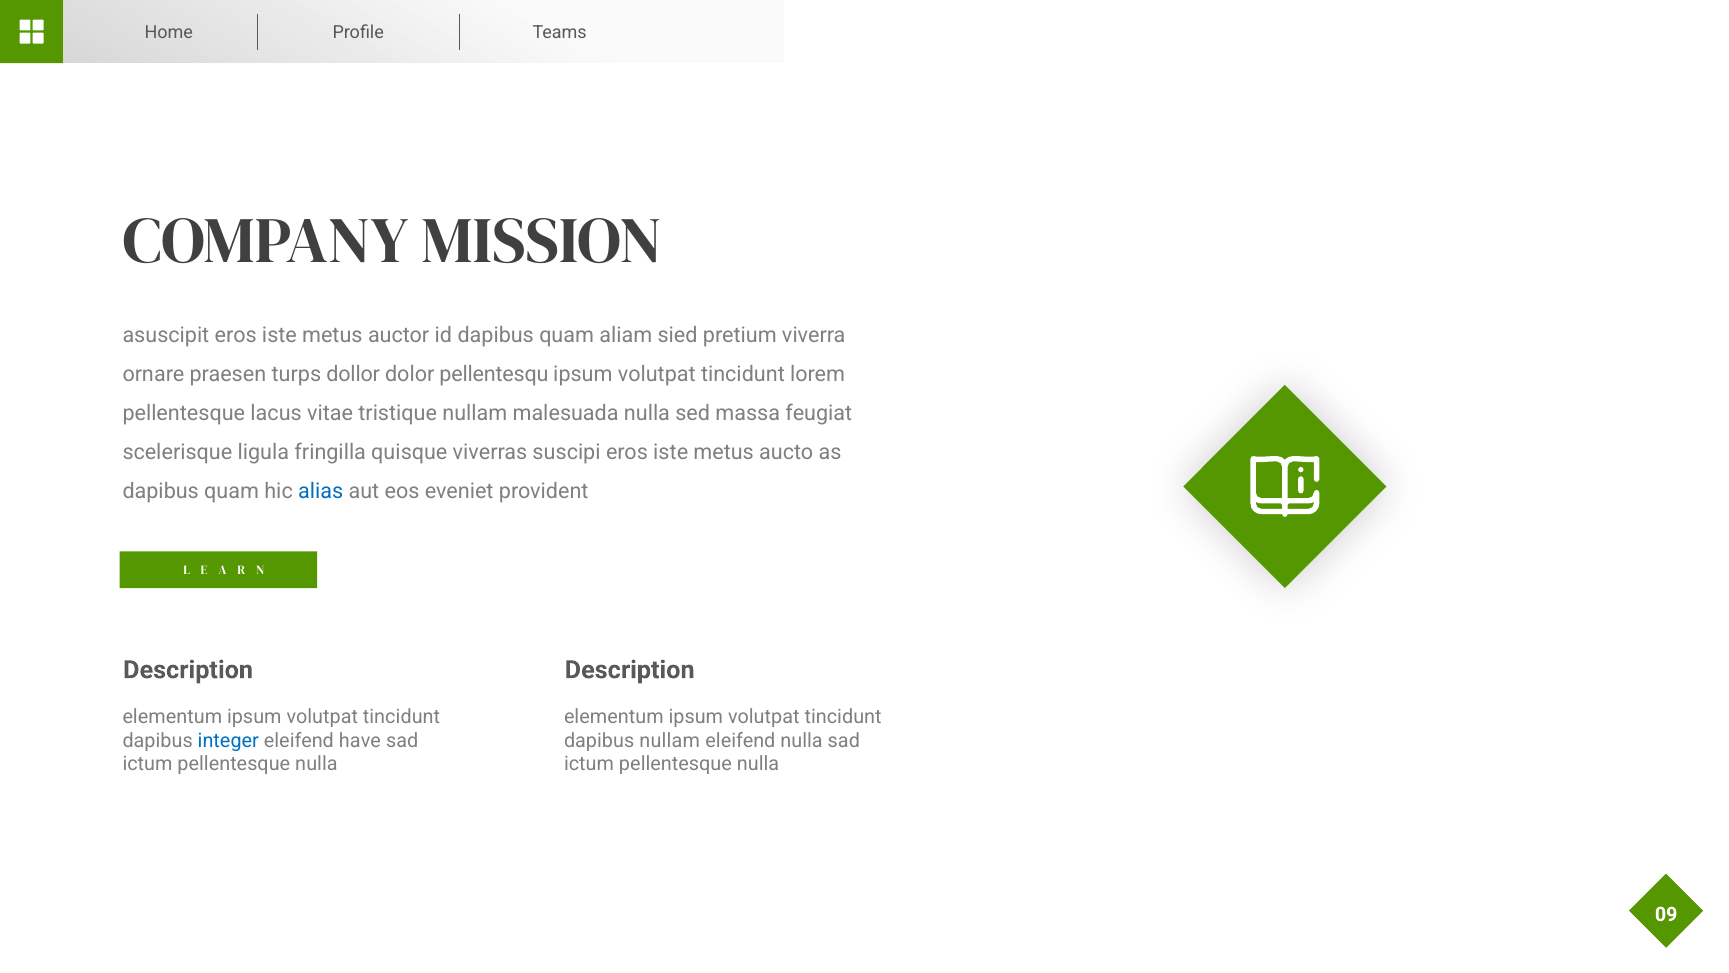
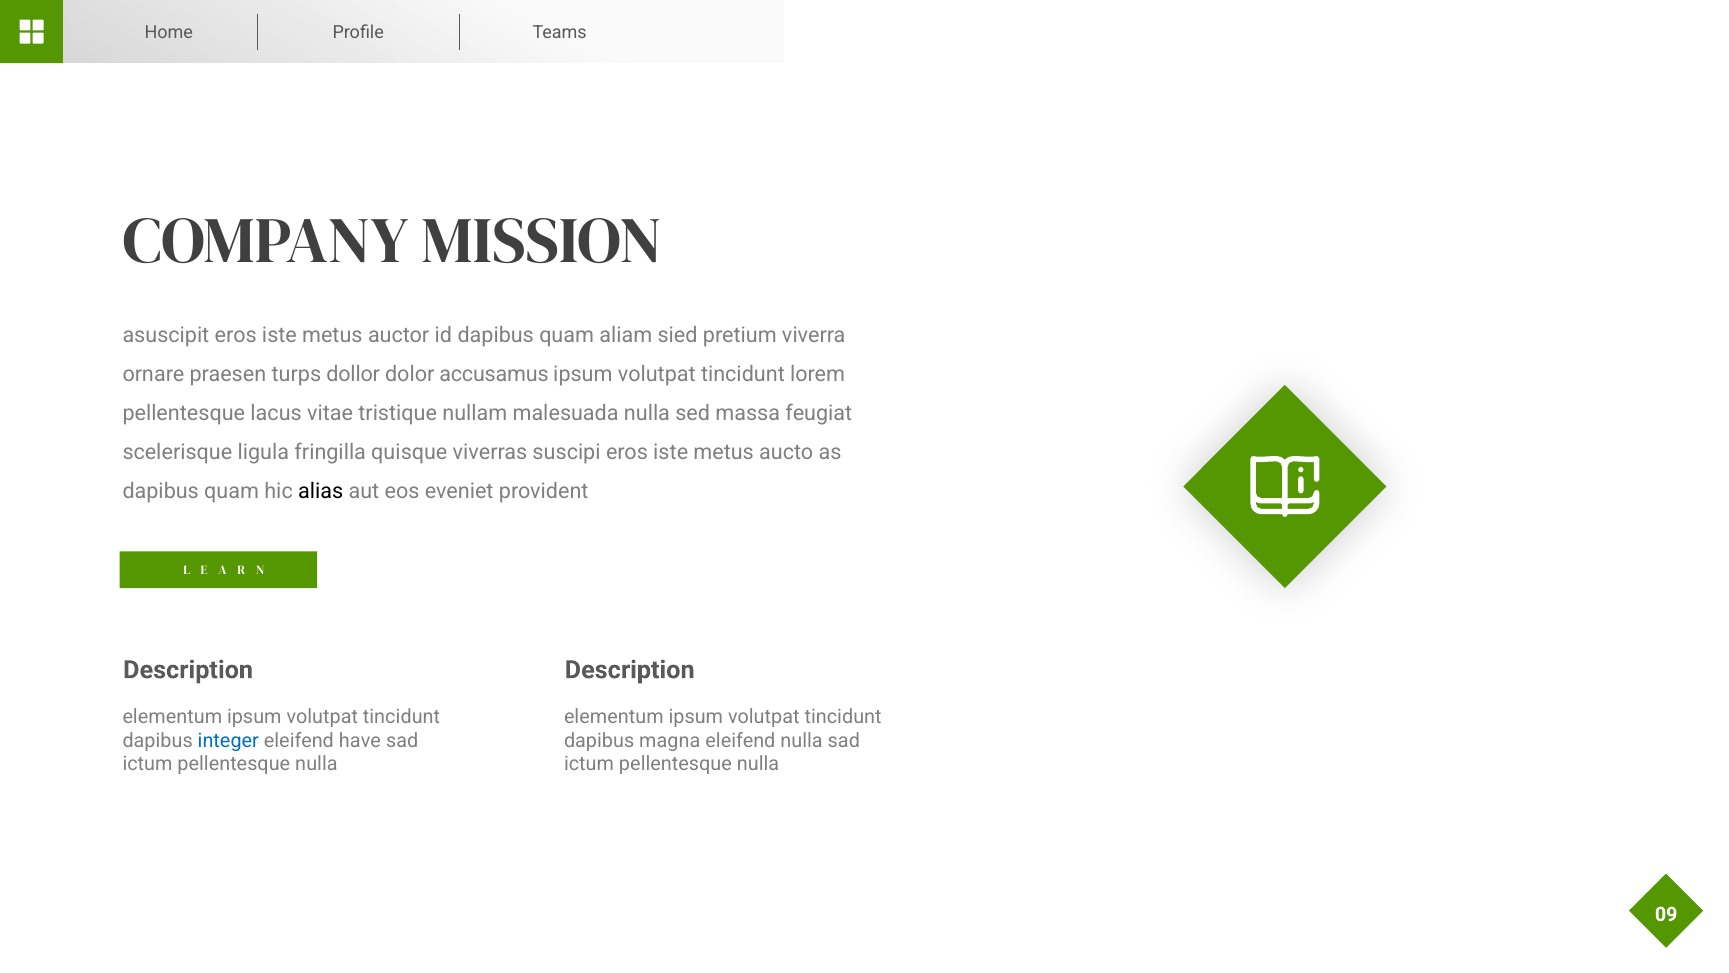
pellentesqu: pellentesqu -> accusamus (494, 374)
alias colour: blue -> black (321, 491)
dapibus nullam: nullam -> magna (670, 740)
